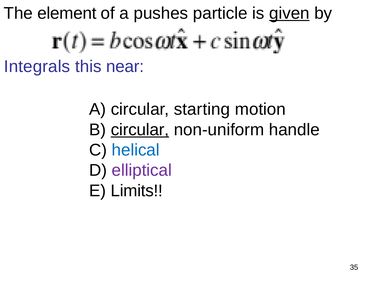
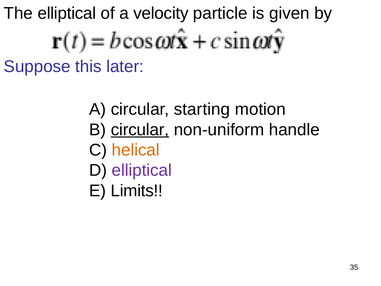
The element: element -> elliptical (67, 13)
pushes: pushes -> velocity (161, 13)
given underline: present -> none (289, 13)
Integrals: Integrals -> Suppose (37, 67)
near: near -> later (125, 67)
helical colour: blue -> orange (136, 150)
